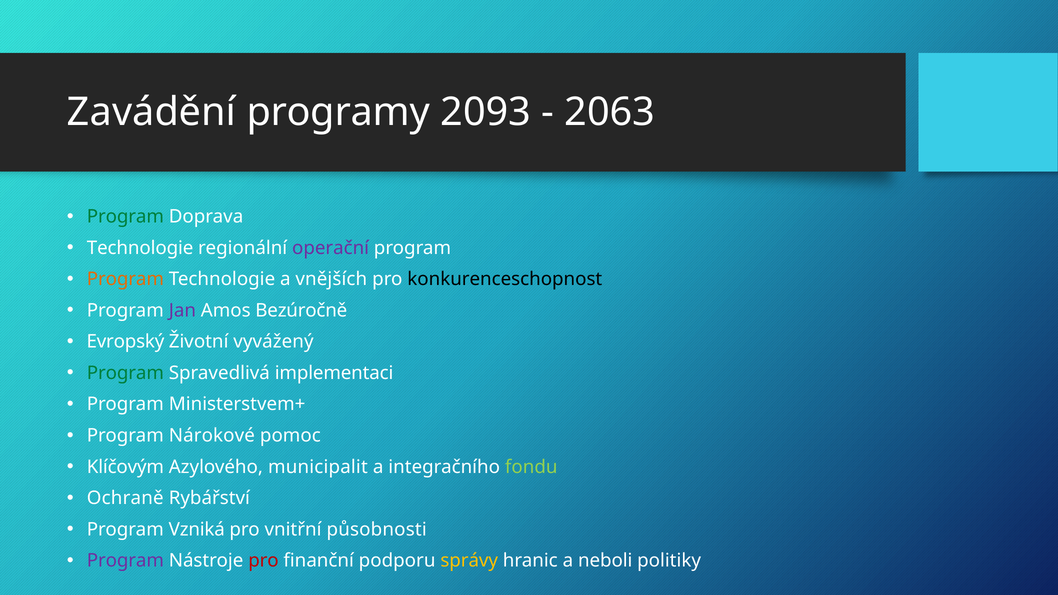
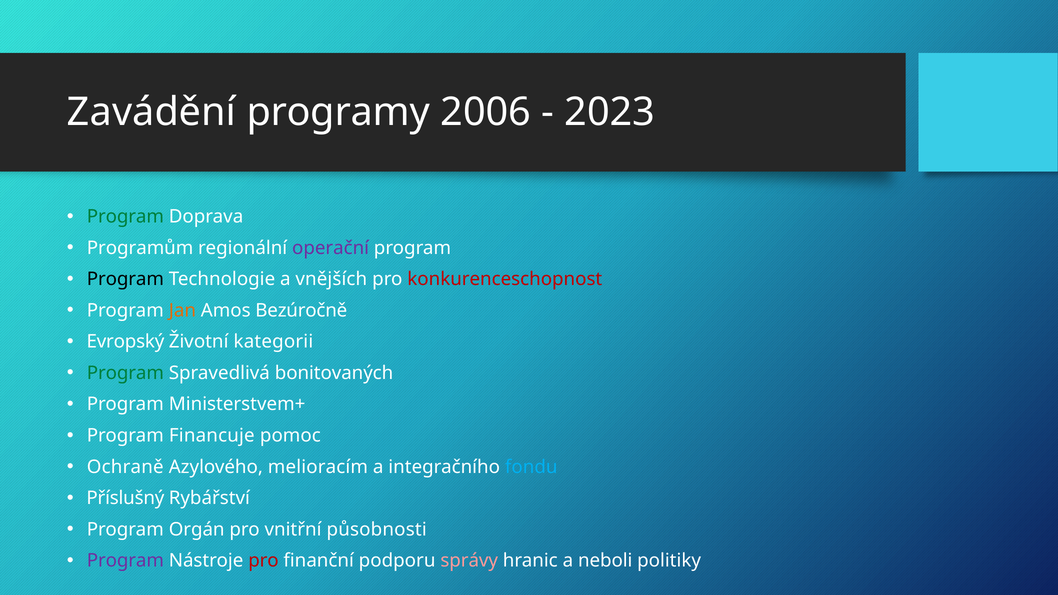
2093: 2093 -> 2006 (486, 112)
2063: 2063 -> 2023 (610, 112)
Technologie: Technologie -> Programům (140, 248)
Program colour: orange -> black (125, 279)
konkurenceschopnost colour: black -> red (505, 279)
Jan colour: purple -> orange (182, 311)
vyvážený: vyvážený -> kategorii (273, 342)
implementaci: implementaci -> bonitovaných (334, 373)
Nárokové: Nárokové -> Financuje (212, 436)
Klíčovým: Klíčovým -> Ochraně (125, 467)
municipalit: municipalit -> melioracím (318, 467)
fondu colour: light green -> light blue (531, 467)
Ochraně: Ochraně -> Příslušný (125, 498)
Vzniká: Vzniká -> Orgán (197, 529)
správy colour: yellow -> pink (469, 561)
